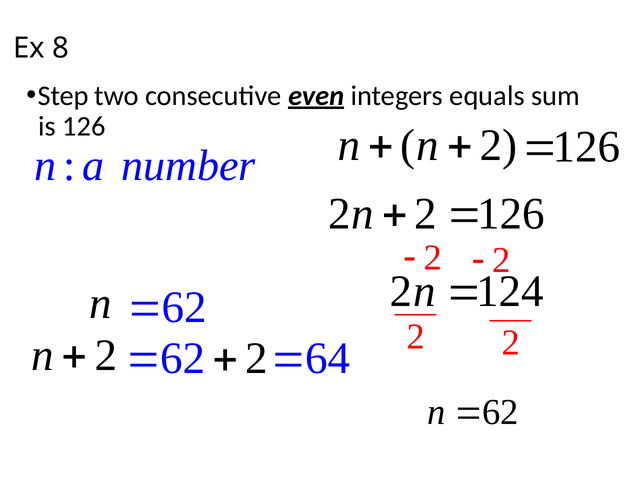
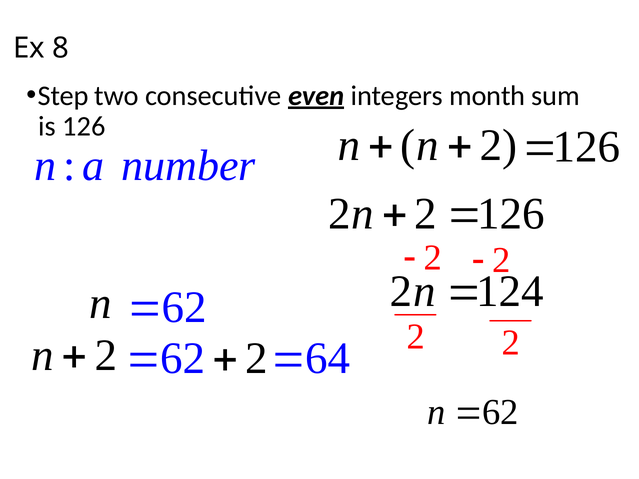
equals: equals -> month (487, 96)
